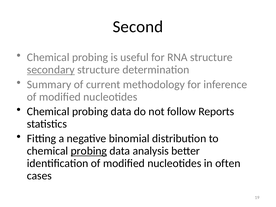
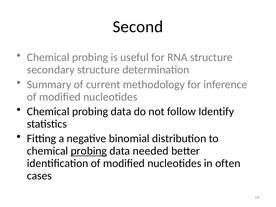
secondary underline: present -> none (51, 70)
Reports: Reports -> Identify (216, 111)
analysis: analysis -> needed (151, 151)
